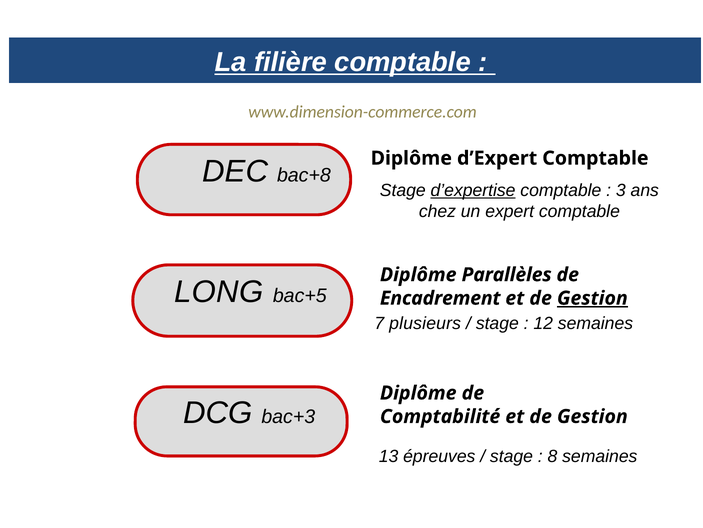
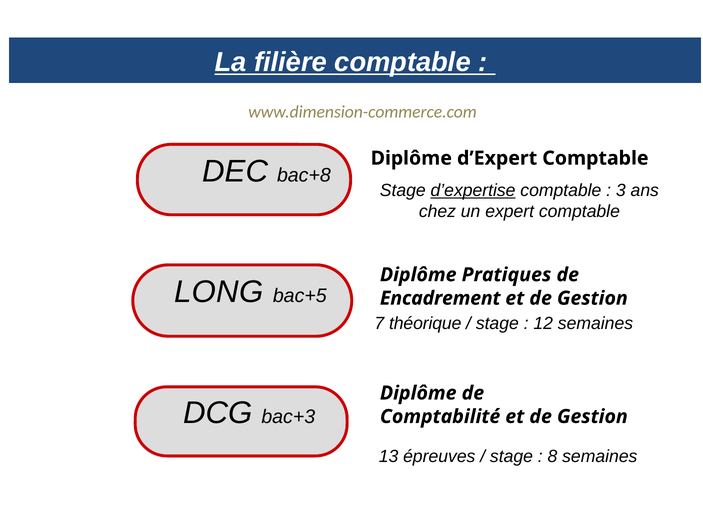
Parallèles: Parallèles -> Pratiques (506, 274)
Gestion underline: present -> none (592, 298)
plusieurs: plusieurs -> théorique (425, 323)
